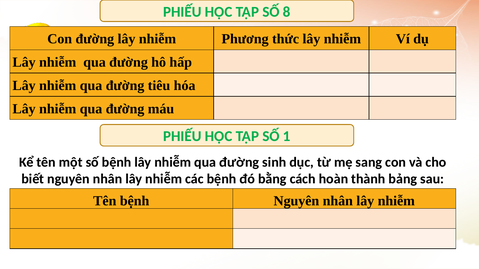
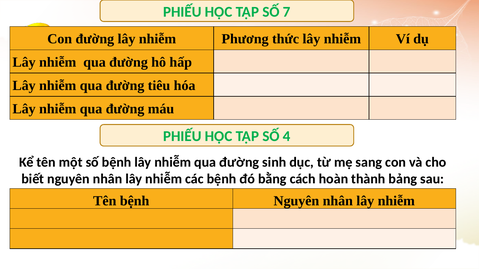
8: 8 -> 7 (287, 12)
1: 1 -> 4 (287, 137)
